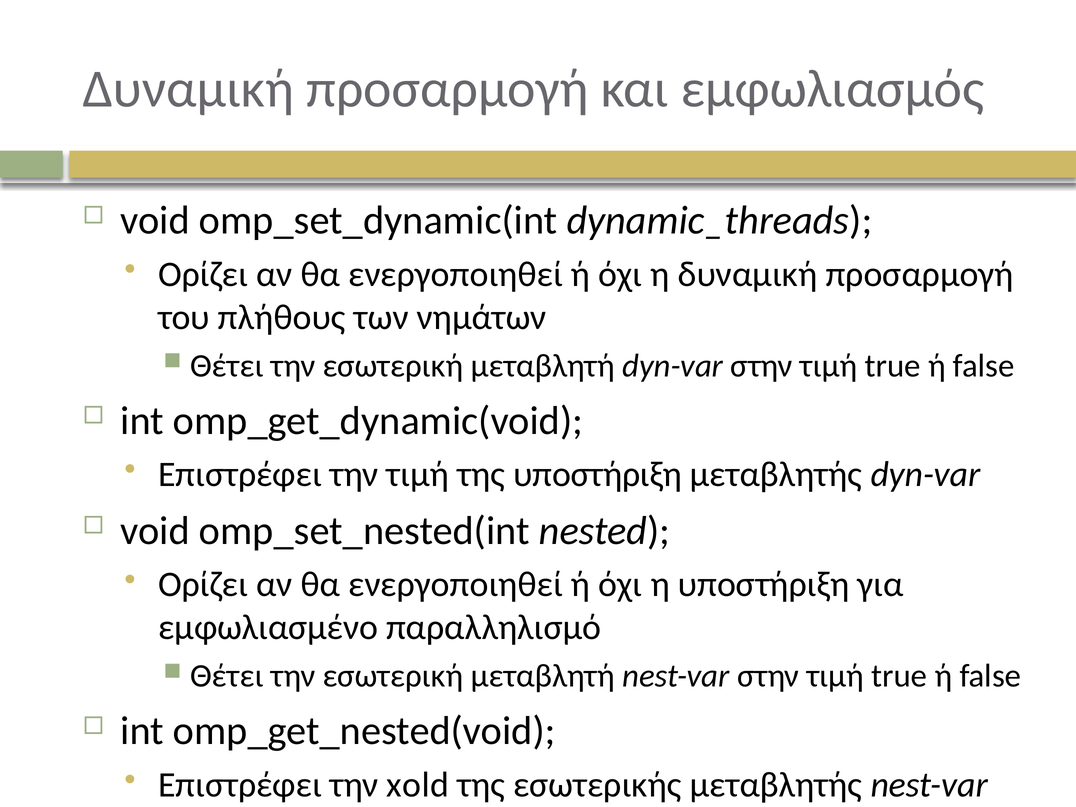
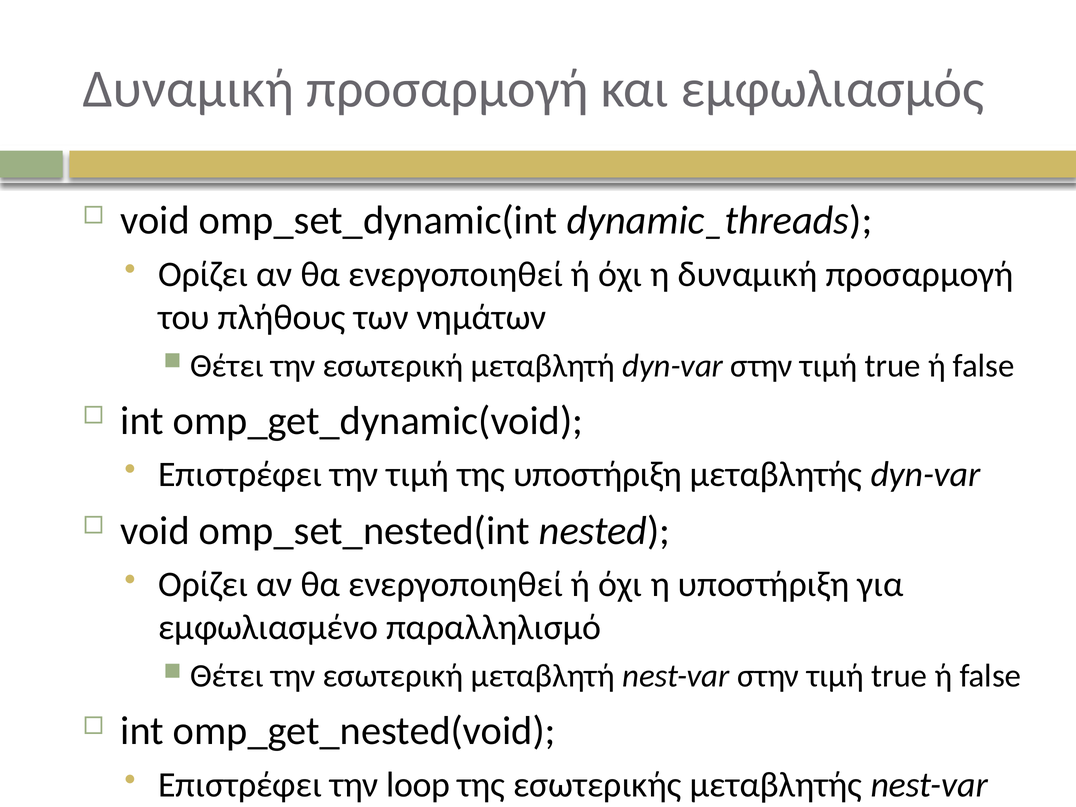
xold: xold -> loop (418, 785)
